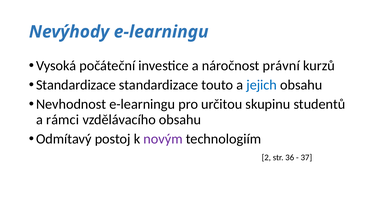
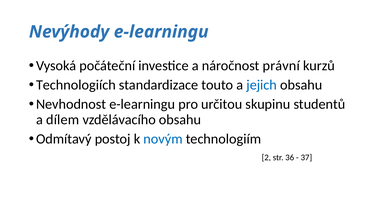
Standardizace: Standardizace -> Technologiích (76, 85)
rámci: rámci -> dílem (63, 120)
novým colour: purple -> blue (163, 139)
